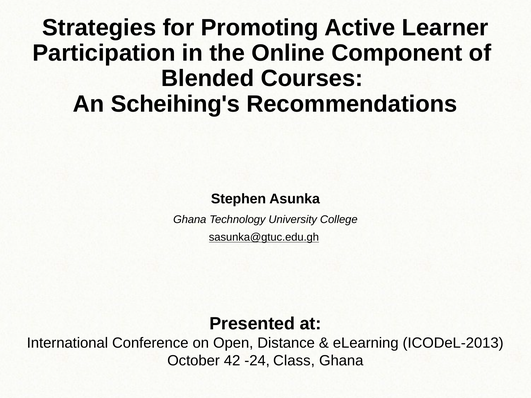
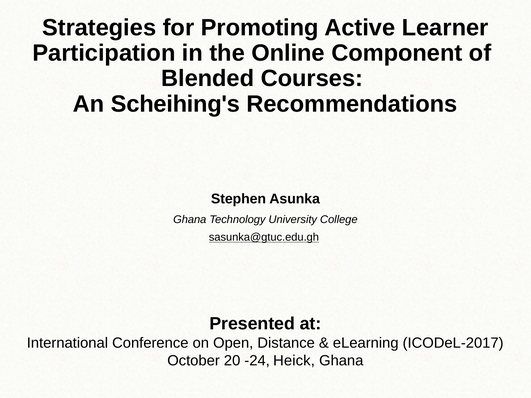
ICODeL-2013: ICODeL-2013 -> ICODeL-2017 (453, 343)
42: 42 -> 20 (232, 361)
Class: Class -> Heick (294, 361)
